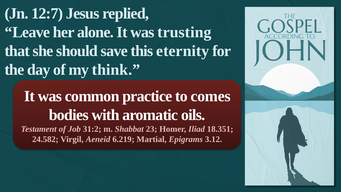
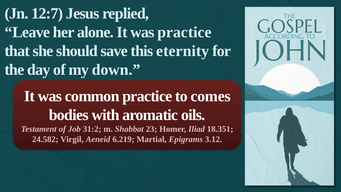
was trusting: trusting -> practice (184, 32)
think: think -> down (116, 70)
